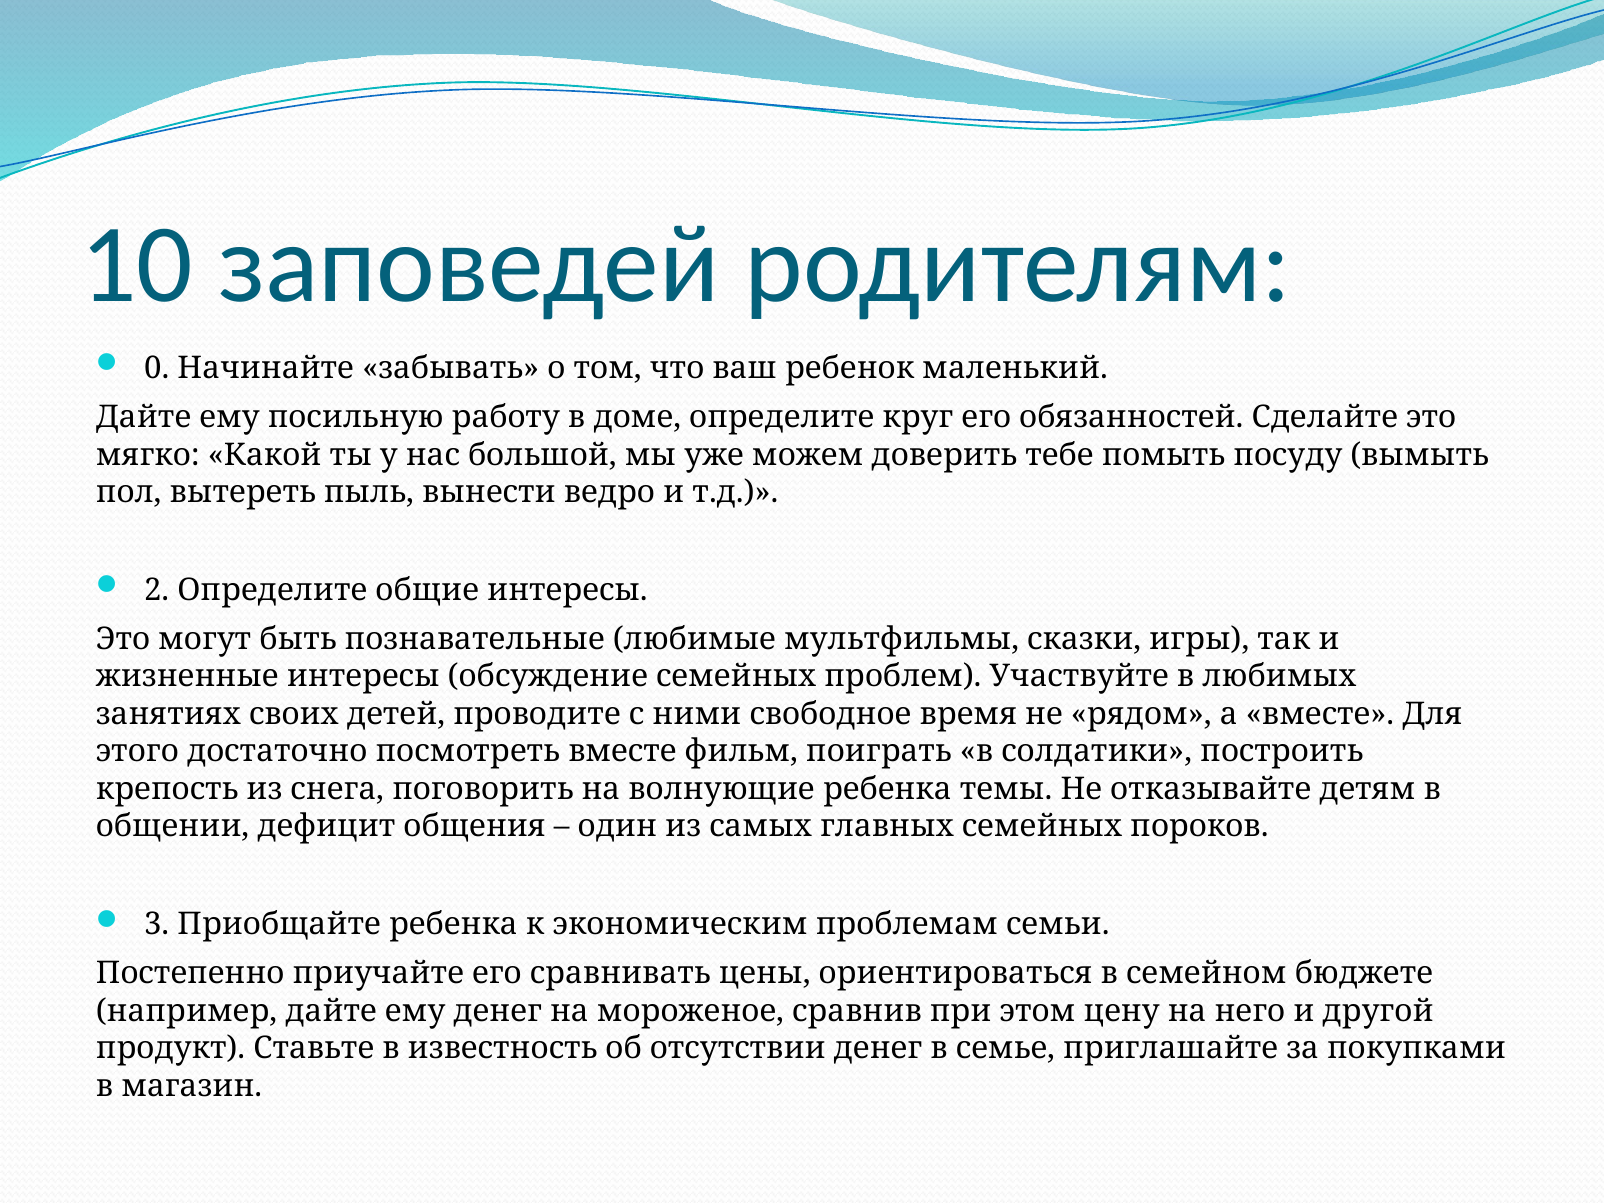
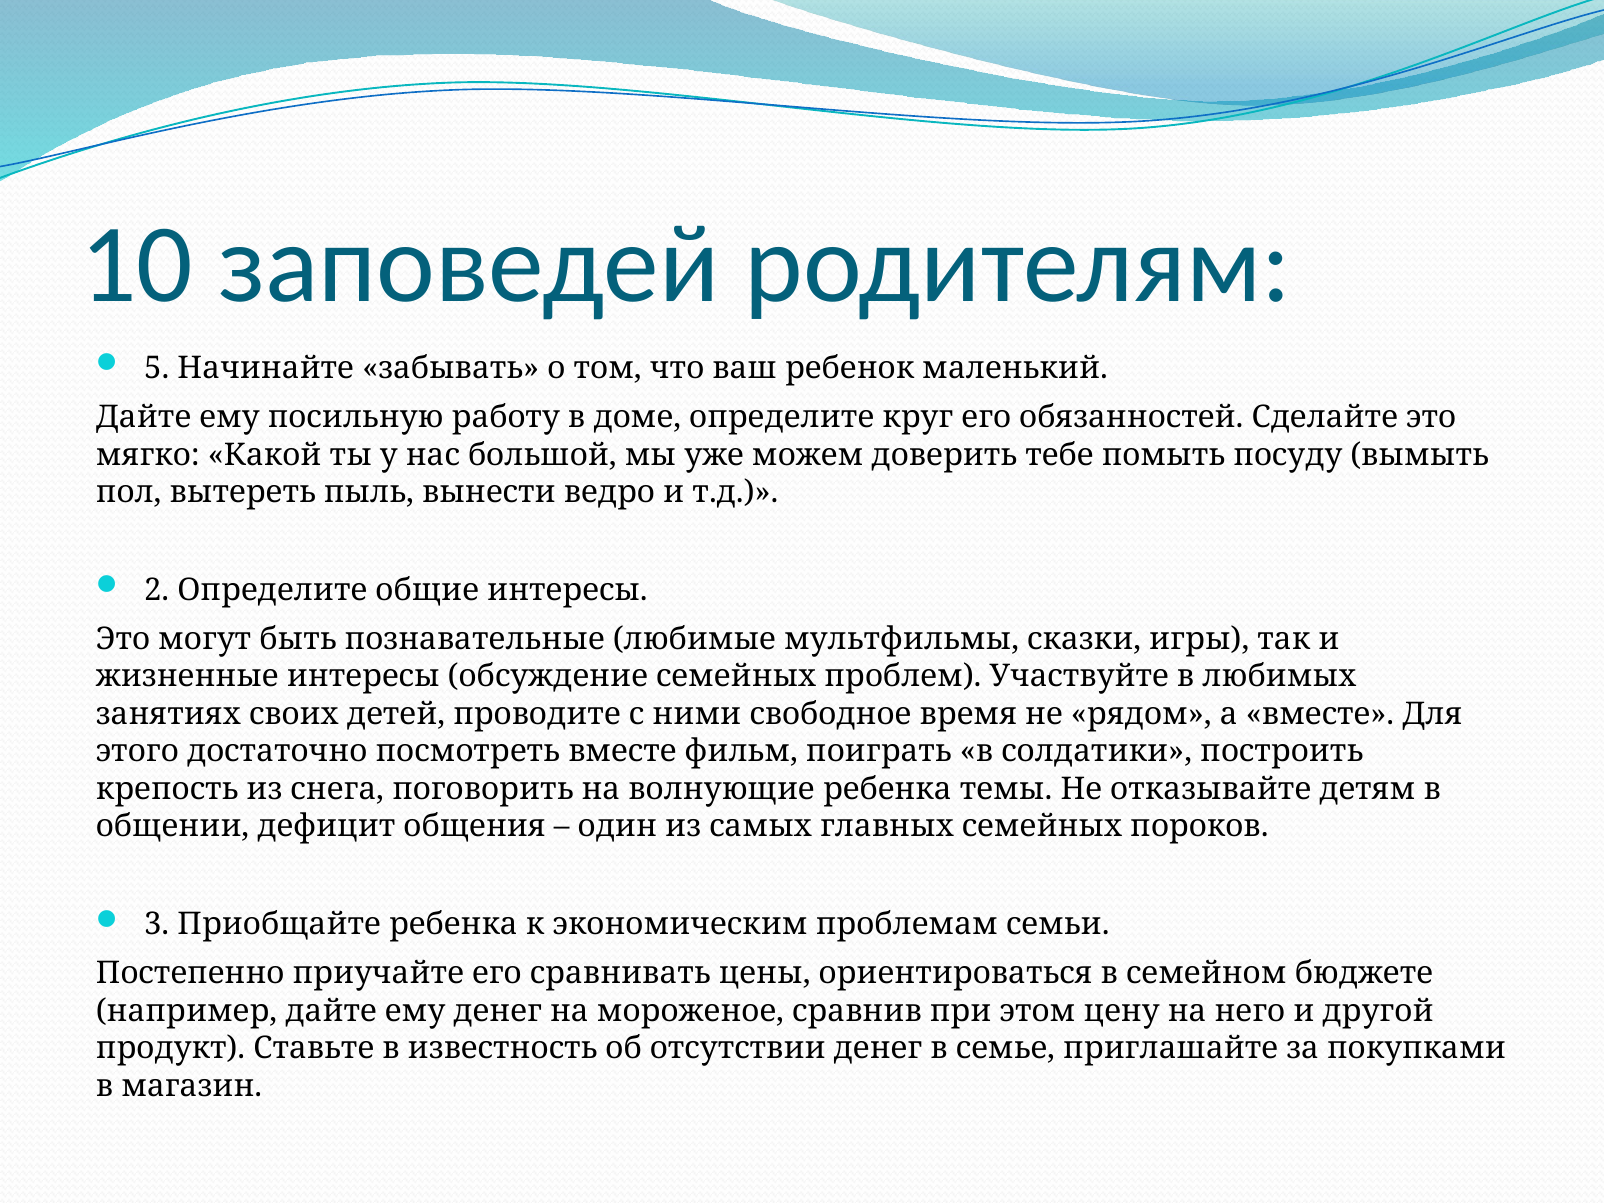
0: 0 -> 5 (157, 368)
